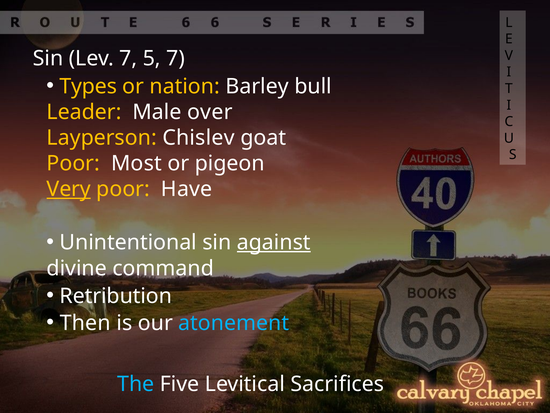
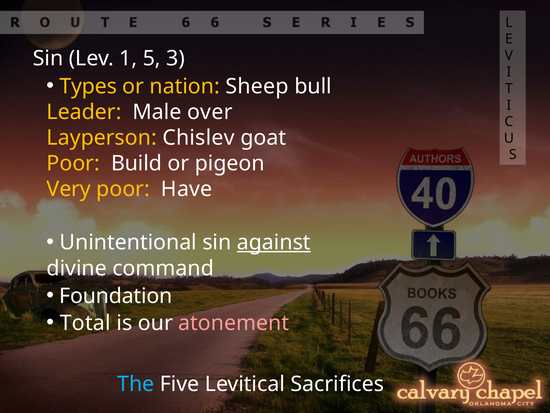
Lev 7: 7 -> 1 (128, 58)
5 7: 7 -> 3 (176, 58)
Barley: Barley -> Sheep (257, 86)
Most: Most -> Build (137, 163)
Very underline: present -> none (69, 189)
Retribution: Retribution -> Foundation (116, 296)
Then: Then -> Total (85, 323)
atonement colour: light blue -> pink (234, 323)
